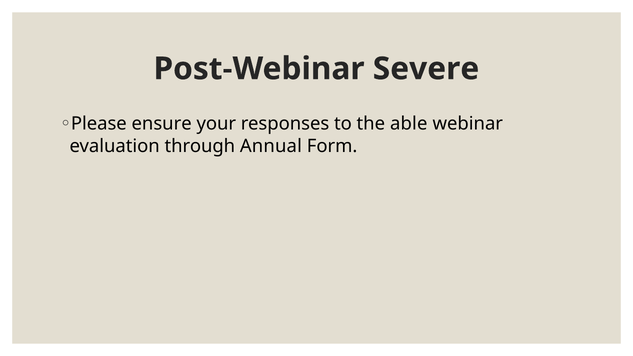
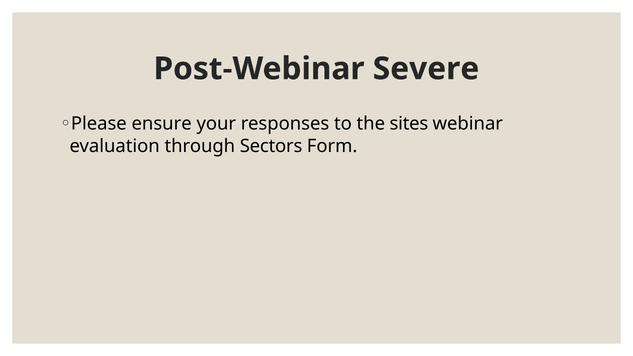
able: able -> sites (409, 124)
Annual: Annual -> Sectors (271, 146)
